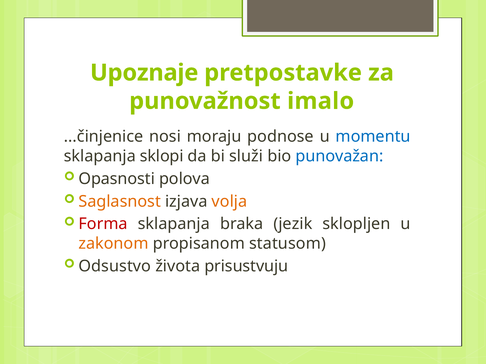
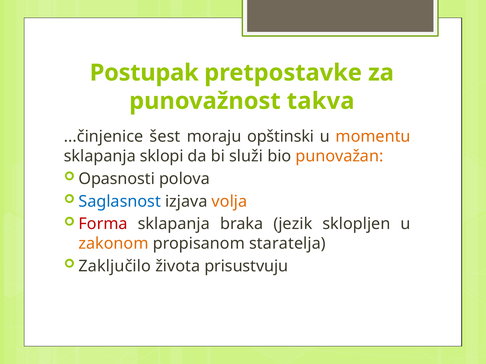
Upoznaje: Upoznaje -> Postupak (144, 73)
imalo: imalo -> takva (321, 101)
nosi: nosi -> šest (165, 137)
podnose: podnose -> opštinski (281, 137)
momentu colour: blue -> orange (373, 137)
punovažan colour: blue -> orange (339, 156)
Saglasnost colour: orange -> blue (120, 202)
statusom: statusom -> staratelja (287, 244)
Odsustvo: Odsustvo -> Zaključilo (115, 266)
